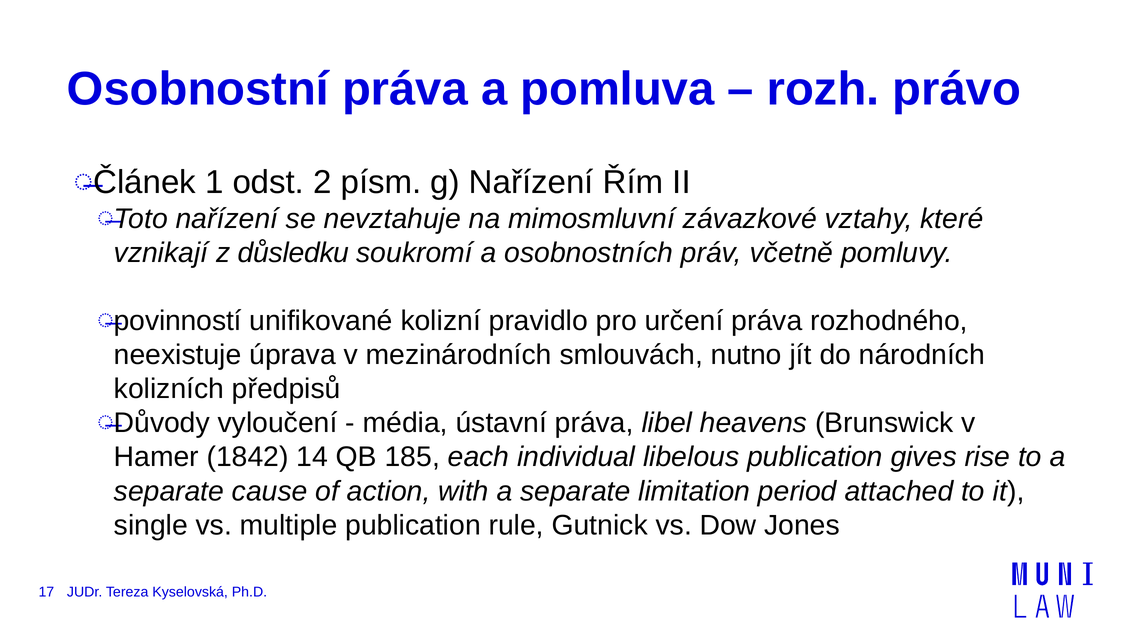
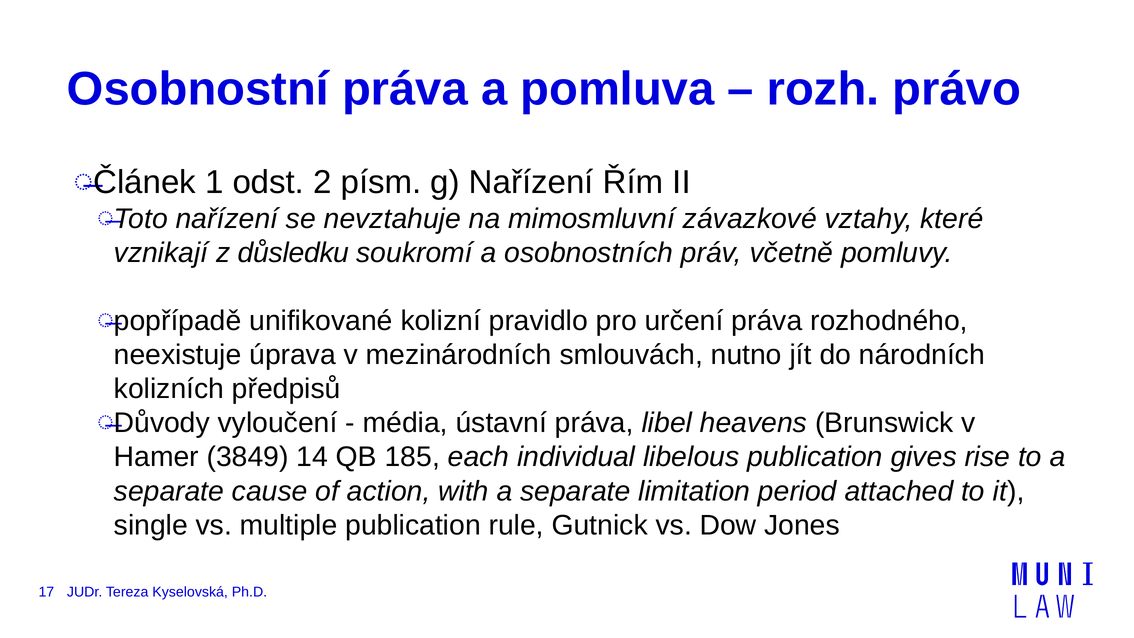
povinností: povinností -> popřípadě (178, 321)
1842: 1842 -> 3849 (248, 457)
